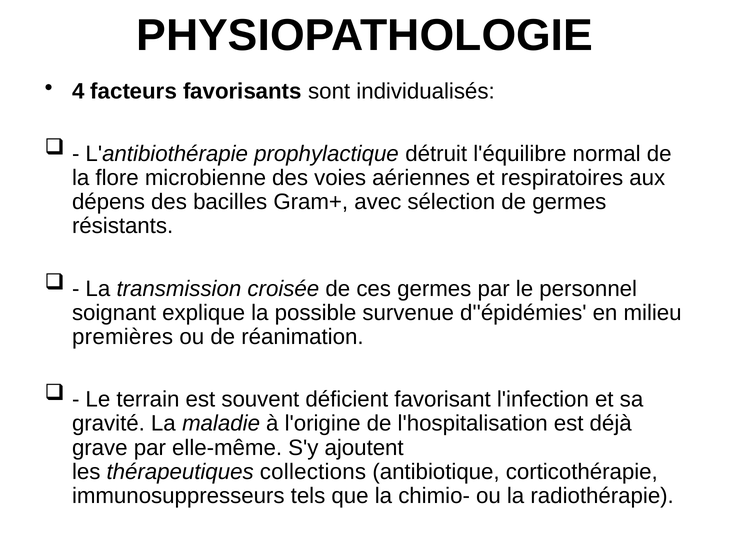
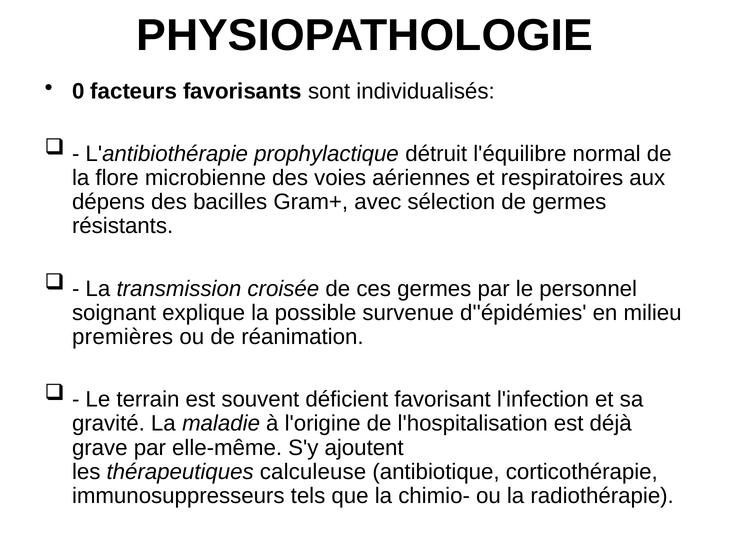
4: 4 -> 0 (78, 91)
collections: collections -> calculeuse (313, 471)
